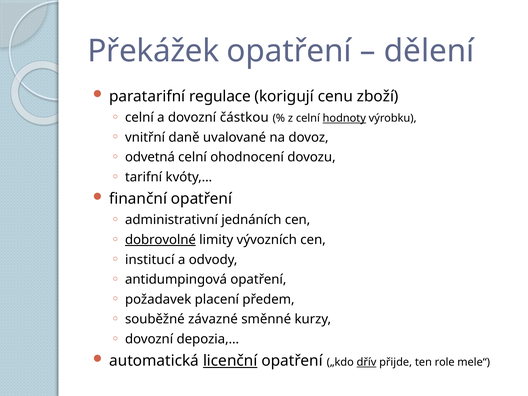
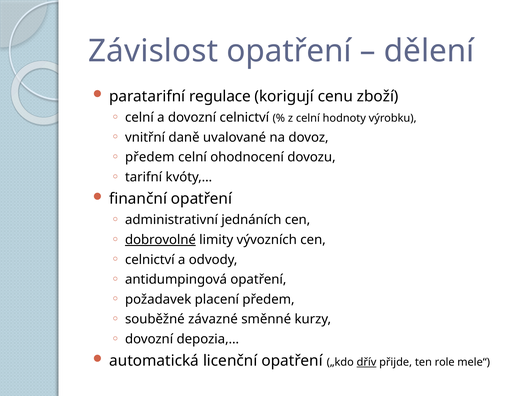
Překážek: Překážek -> Závislost (153, 51)
dovozní částkou: částkou -> celnictví (244, 118)
hodnoty underline: present -> none (344, 118)
odvetná: odvetná -> předem (150, 157)
institucí: institucí -> celnictví (150, 260)
licenční underline: present -> none (230, 361)
